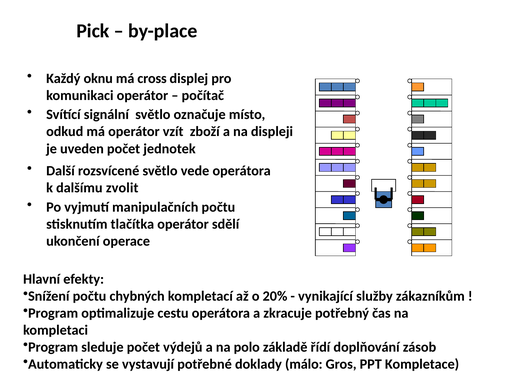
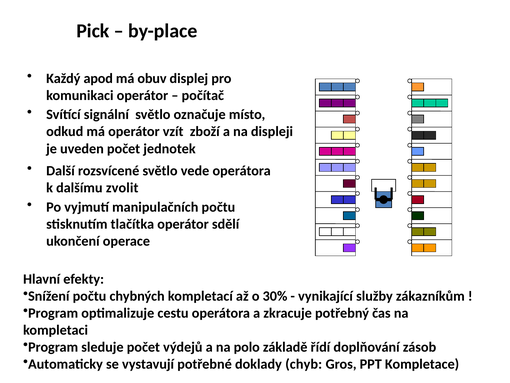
oknu: oknu -> apod (98, 78)
cross: cross -> obuv (152, 78)
20%: 20% -> 30% (275, 296)
málo: málo -> chyb (304, 364)
